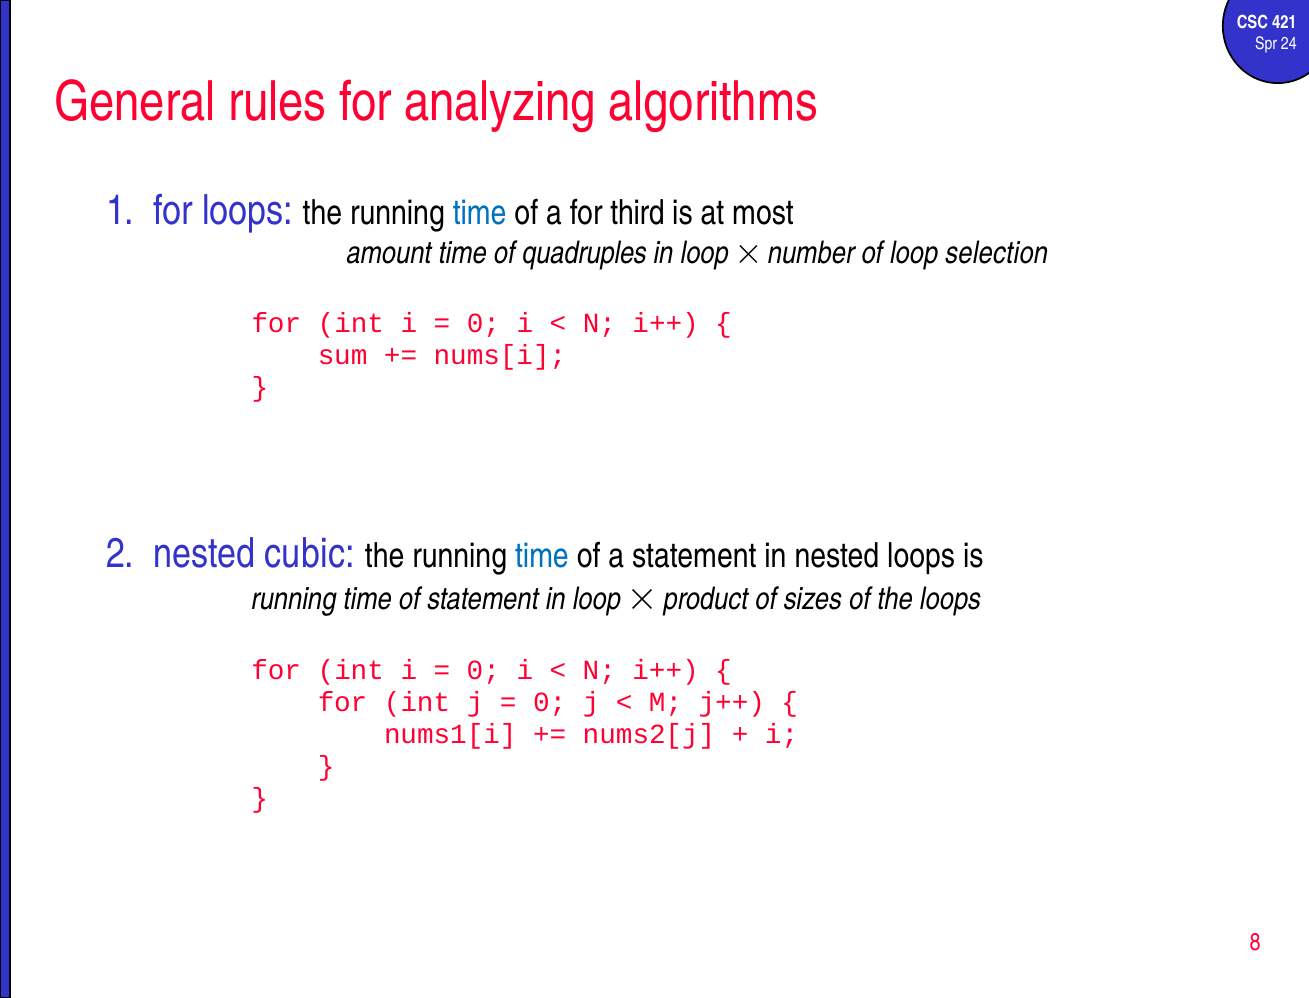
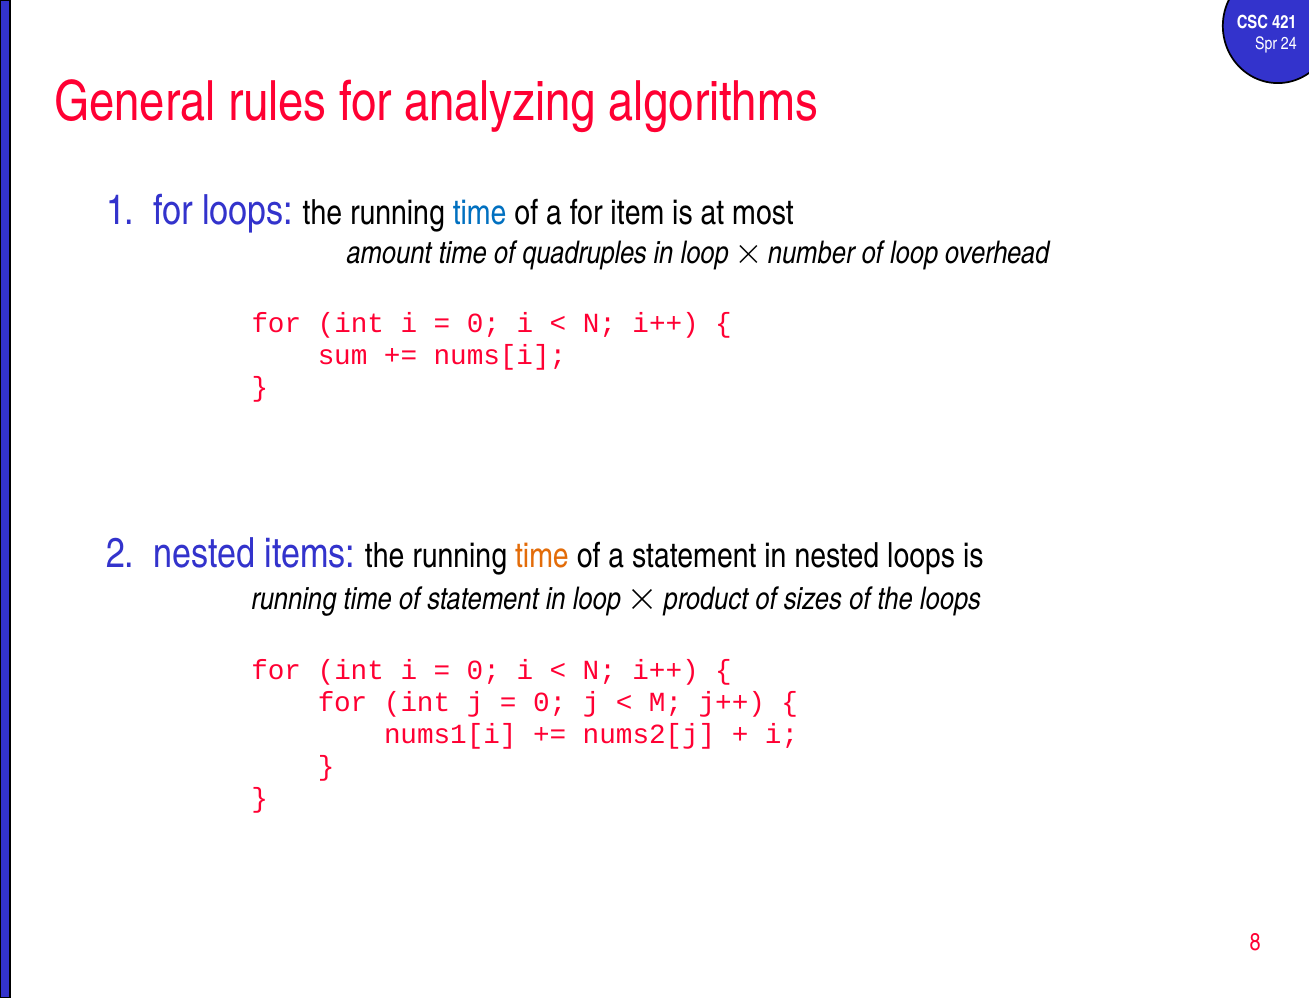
third: third -> item (637, 213)
selection: selection -> overhead (997, 253)
cubic: cubic -> items (310, 554)
time colour: blue -> orange (542, 556)
